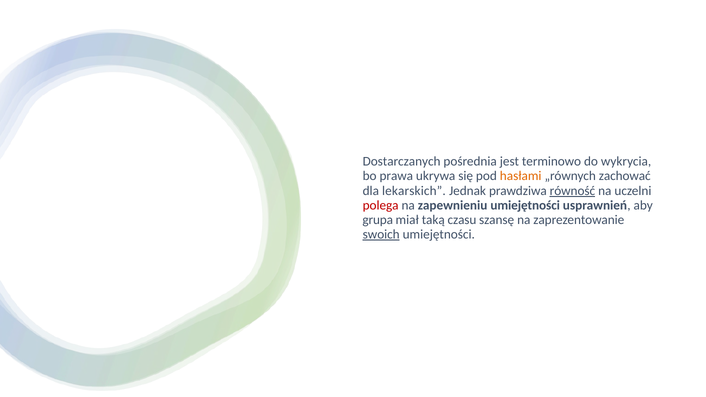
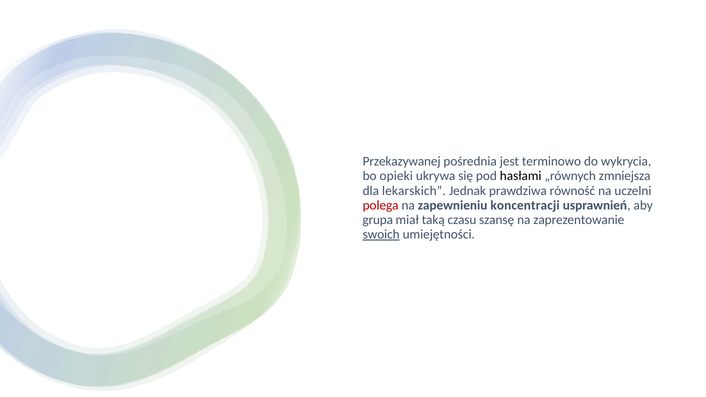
Dostarczanych: Dostarczanych -> Przekazywanej (402, 162)
prawa: prawa -> opieki (396, 176)
hasłami colour: orange -> black (521, 176)
zachować: zachować -> zmniejsza (625, 176)
równość underline: present -> none (572, 191)
zapewnieniu umiejętności: umiejętności -> koncentracji (525, 205)
